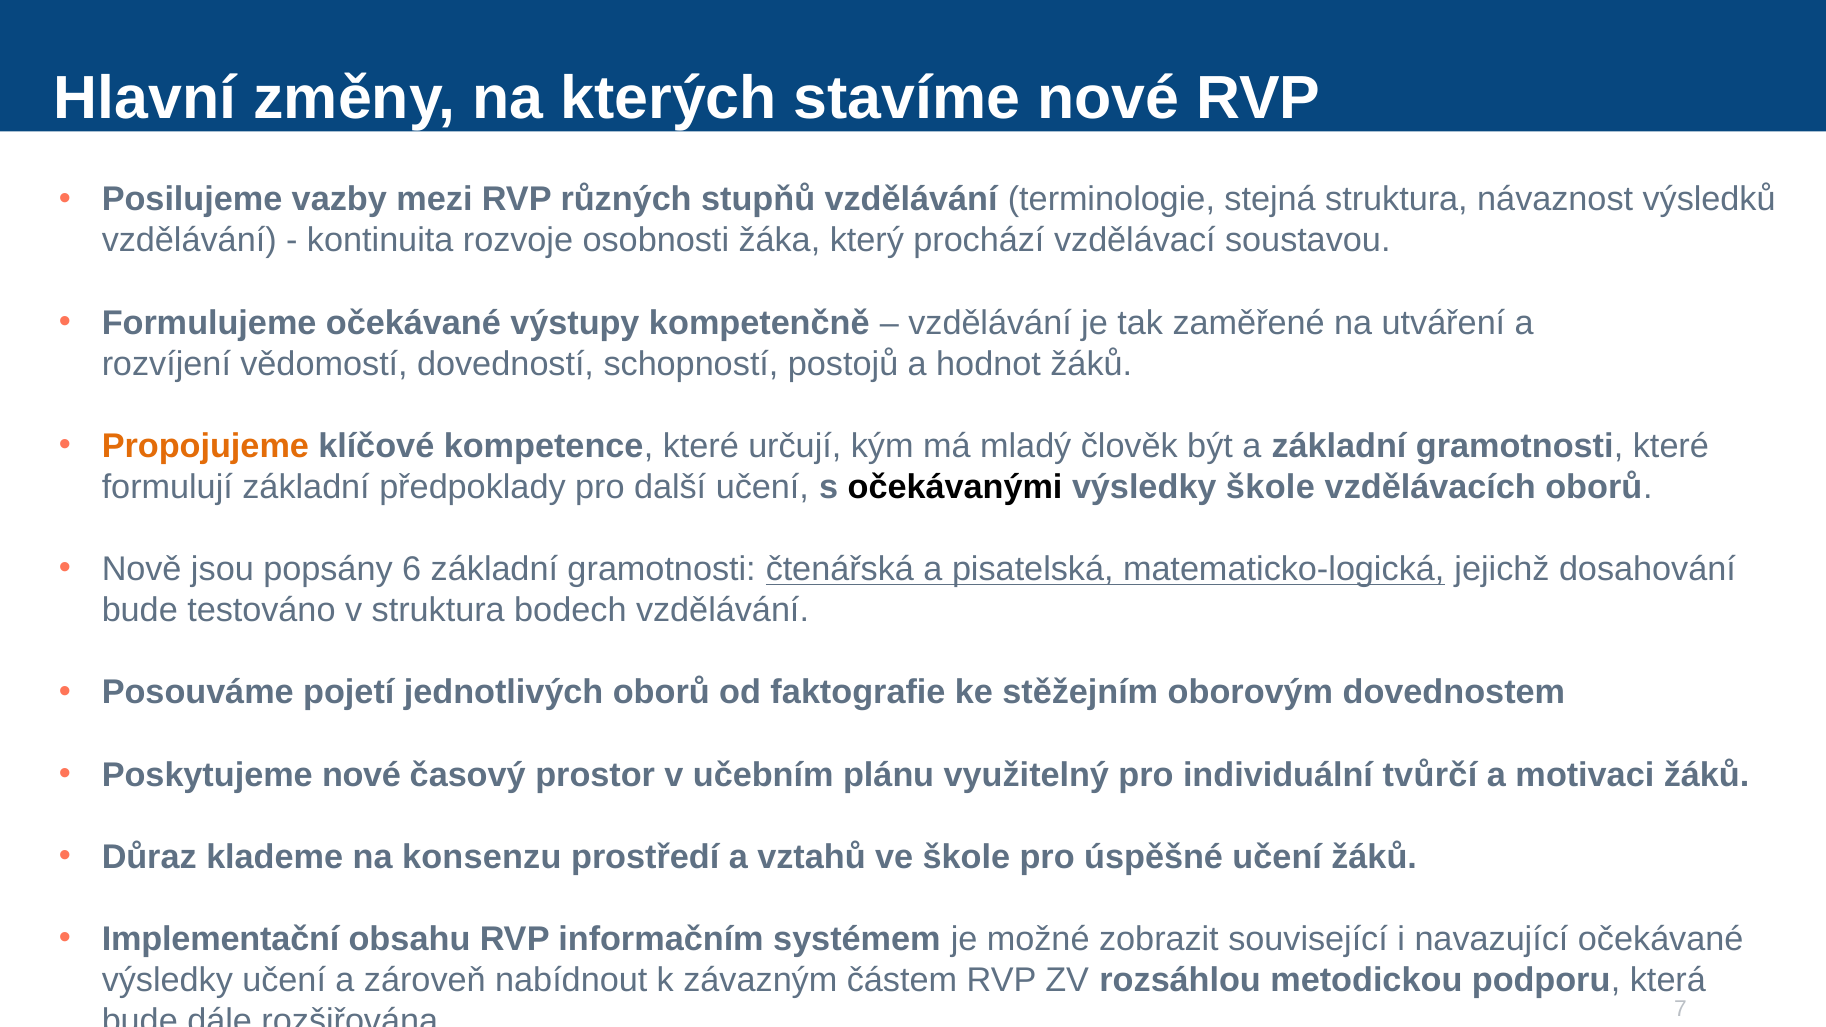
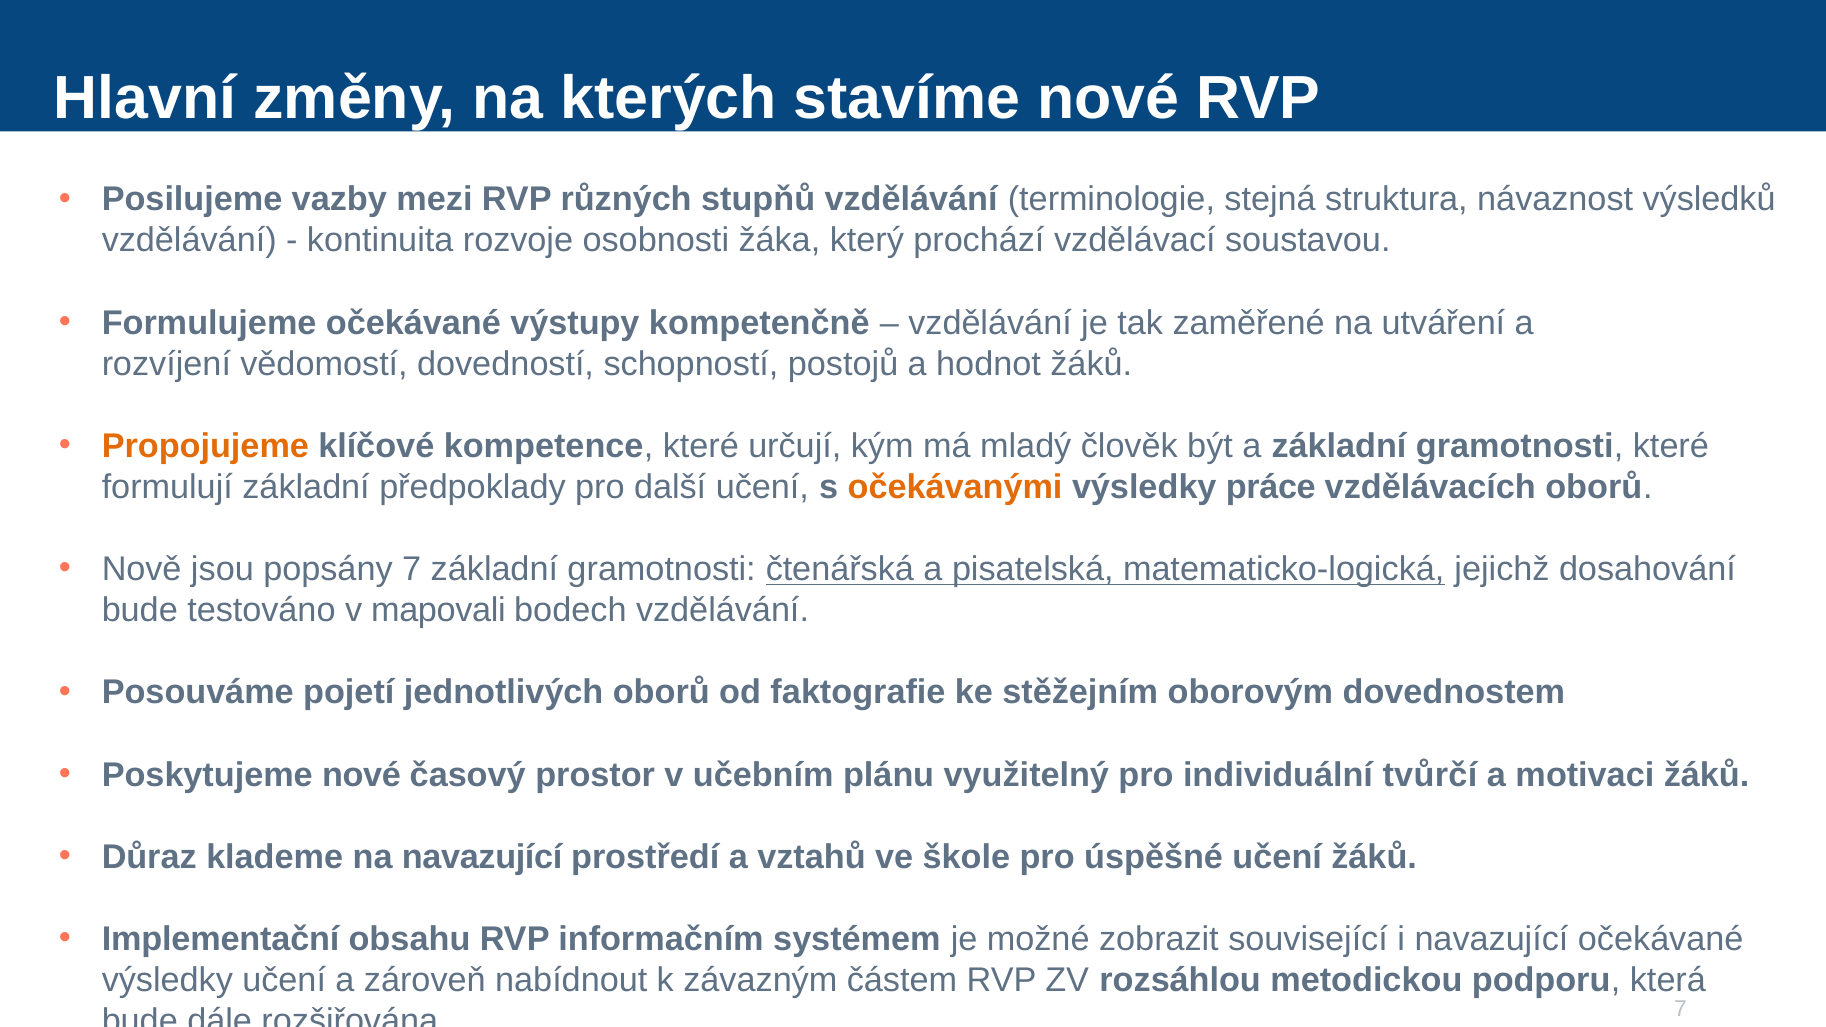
očekávanými colour: black -> orange (955, 487)
výsledky škole: škole -> práce (1271, 487)
popsány 6: 6 -> 7 (412, 569)
v struktura: struktura -> mapovali (438, 610)
na konsenzu: konsenzu -> navazující (482, 857)
